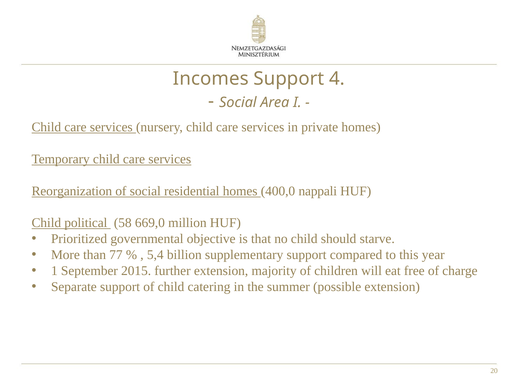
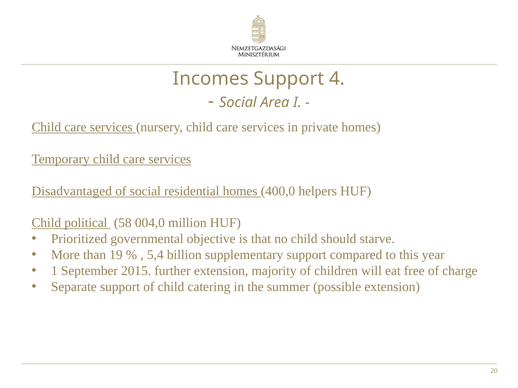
Reorganization: Reorganization -> Disadvantaged (72, 191)
nappali: nappali -> helpers (318, 191)
669,0: 669,0 -> 004,0 (150, 223)
77: 77 -> 19 (116, 255)
